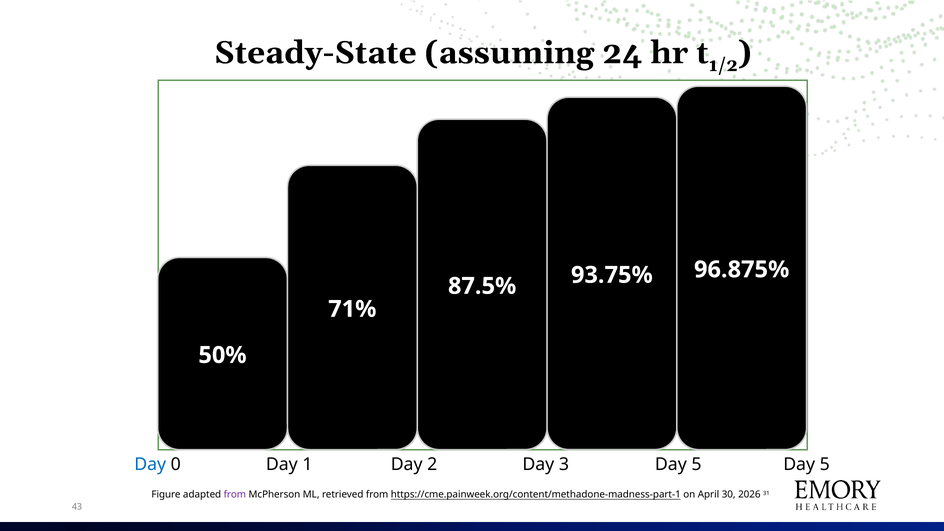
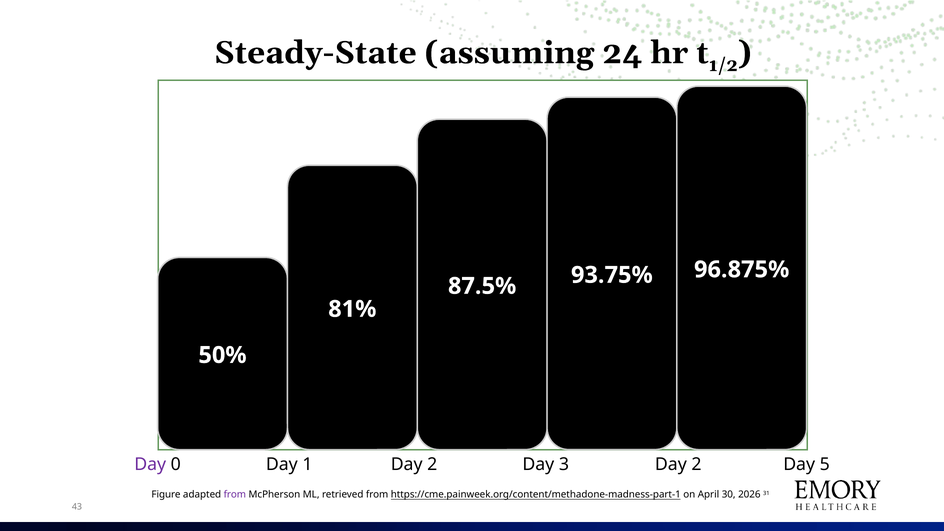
71%: 71% -> 81% (352, 309)
Day colour: blue -> purple (150, 465)
3 Day 5: 5 -> 2 (696, 465)
